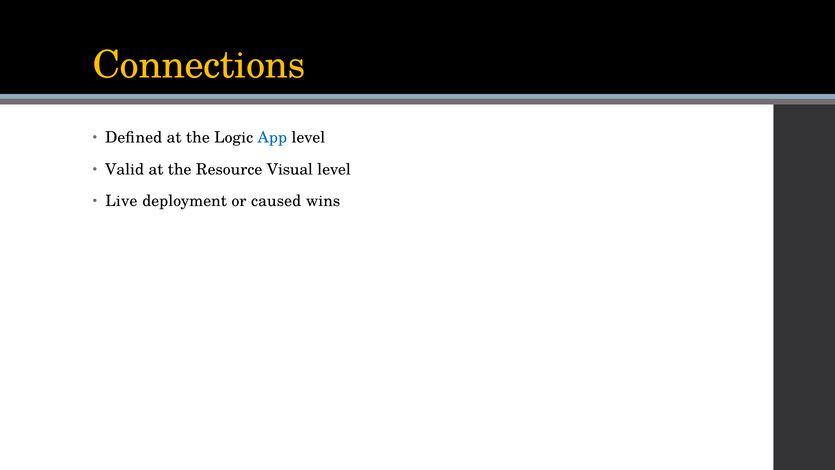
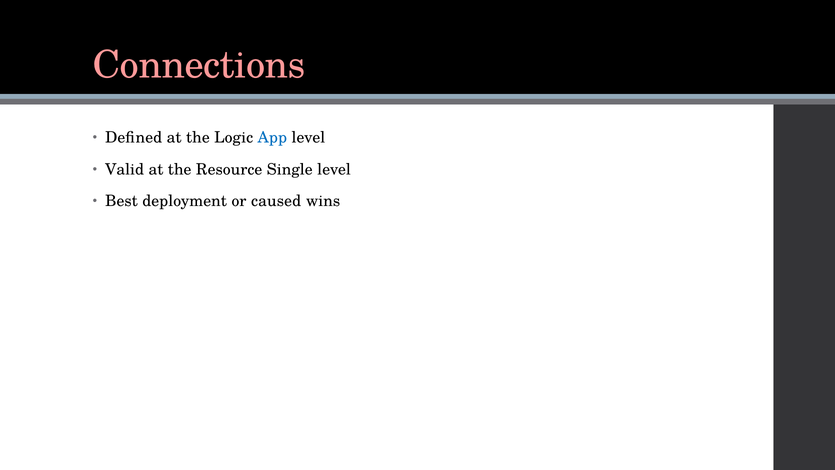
Connections colour: yellow -> pink (199, 65)
Visual: Visual -> Single (290, 169)
Live: Live -> Best (121, 201)
